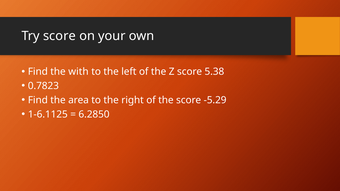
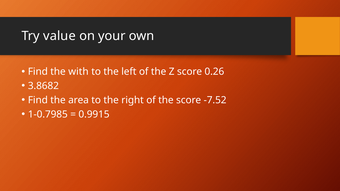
Try score: score -> value (59, 36)
5.38: 5.38 -> 0.26 (214, 72)
0.7823: 0.7823 -> 3.8682 (43, 86)
-5.29: -5.29 -> -7.52 (215, 100)
1-6.1125: 1-6.1125 -> 1-0.7985 (48, 114)
6.2850: 6.2850 -> 0.9915 (94, 114)
